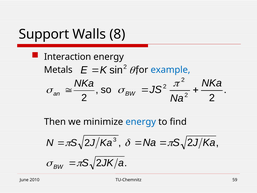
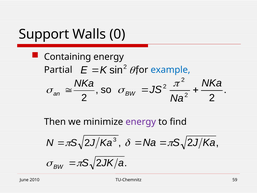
8: 8 -> 0 (117, 34)
Interaction: Interaction -> Containing (68, 57)
Metals: Metals -> Partial (58, 70)
energy colour: blue -> purple (141, 122)
